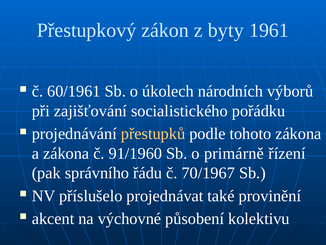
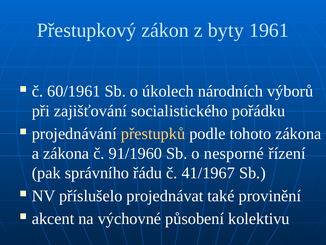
primárně: primárně -> nesporné (234, 153)
70/1967: 70/1967 -> 41/1967 (208, 173)
